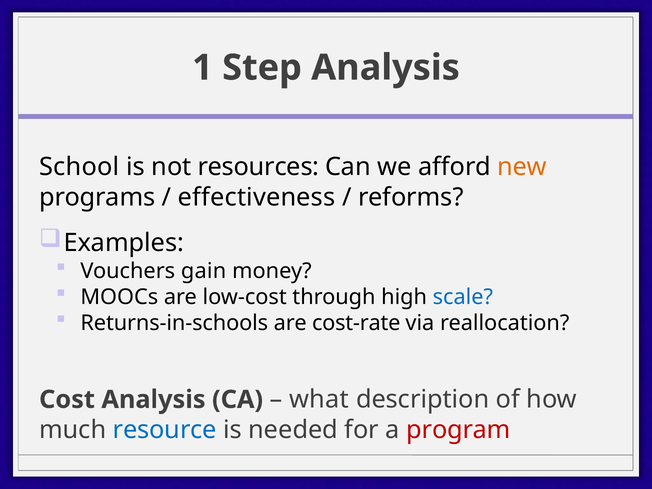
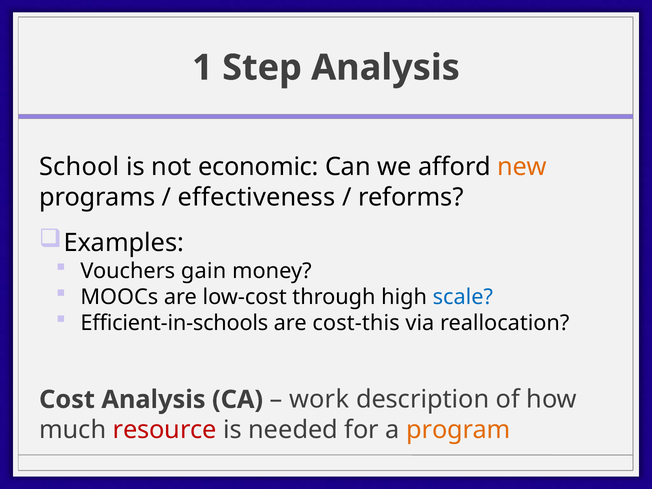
resources: resources -> economic (258, 167)
Returns-in-schools: Returns-in-schools -> Efficient-in-schools (174, 323)
cost-rate: cost-rate -> cost-this (356, 323)
what: what -> work (319, 400)
resource colour: blue -> red (165, 430)
program colour: red -> orange (458, 430)
